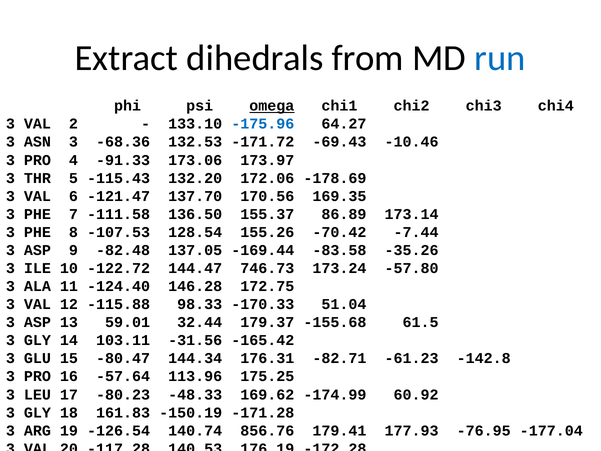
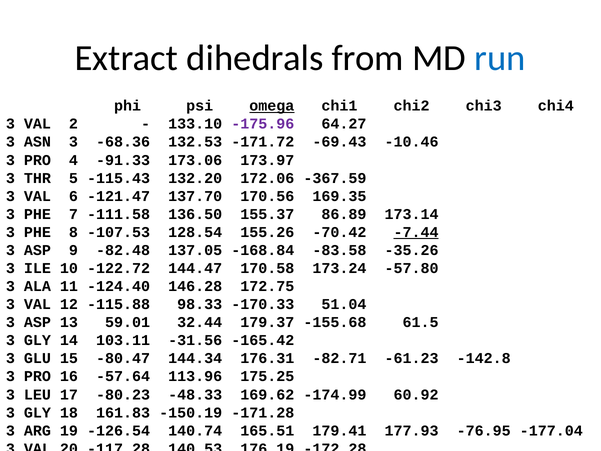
-175.96 colour: blue -> purple (263, 124)
-178.69: -178.69 -> -367.59 (335, 178)
-7.44 underline: none -> present (416, 232)
-169.44: -169.44 -> -168.84 (263, 250)
746.73: 746.73 -> 170.58 (267, 268)
856.76: 856.76 -> 165.51 (267, 430)
